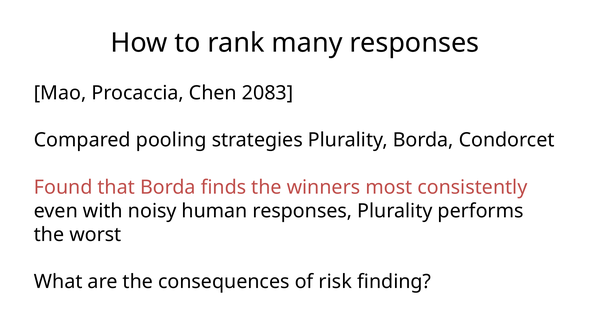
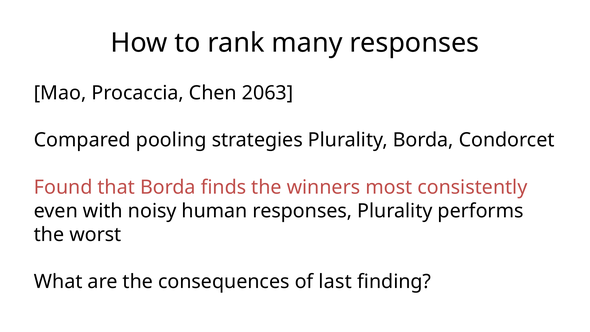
2083: 2083 -> 2063 (268, 93)
risk: risk -> last (335, 282)
